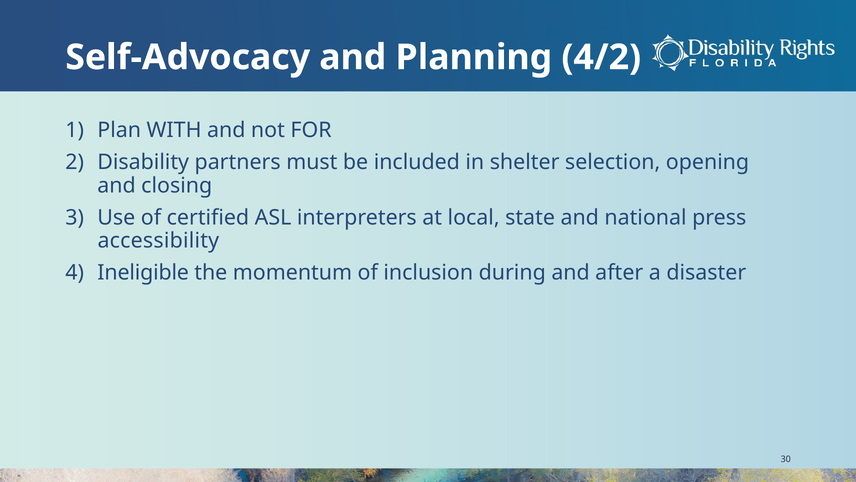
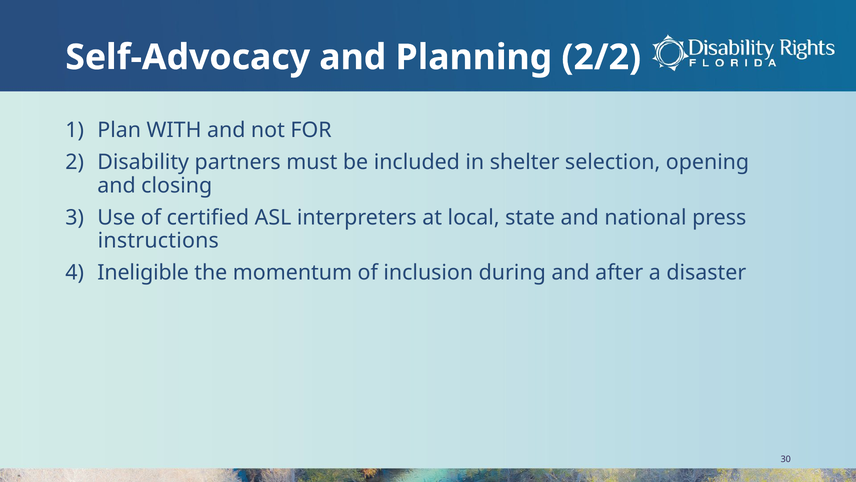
4/2: 4/2 -> 2/2 (601, 57)
accessibility: accessibility -> instructions (158, 240)
